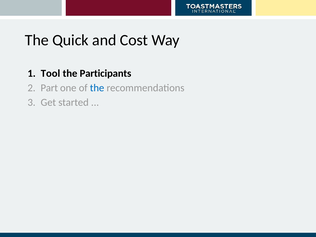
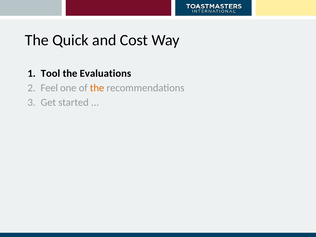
Participants: Participants -> Evaluations (105, 73)
Part: Part -> Feel (49, 88)
the colour: blue -> orange (97, 88)
